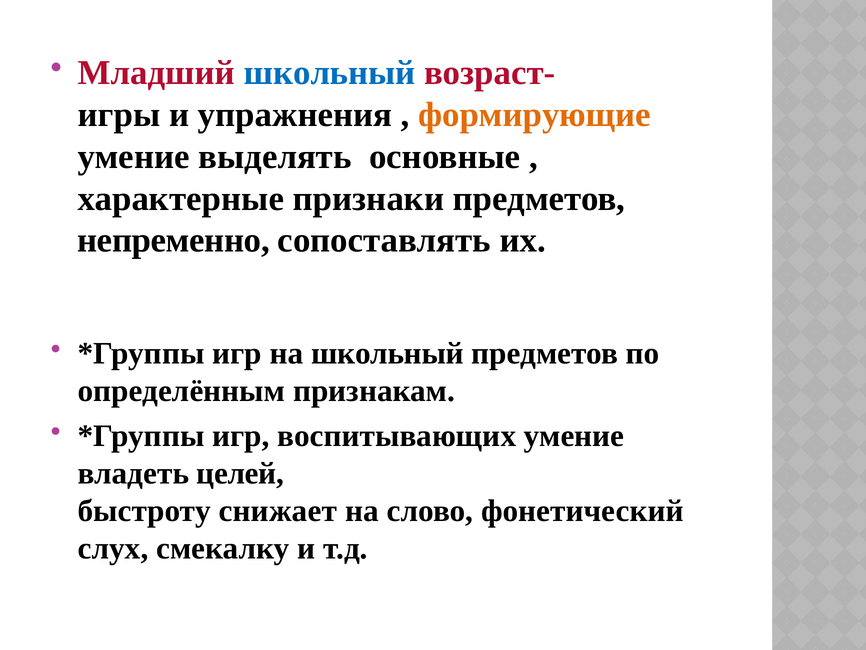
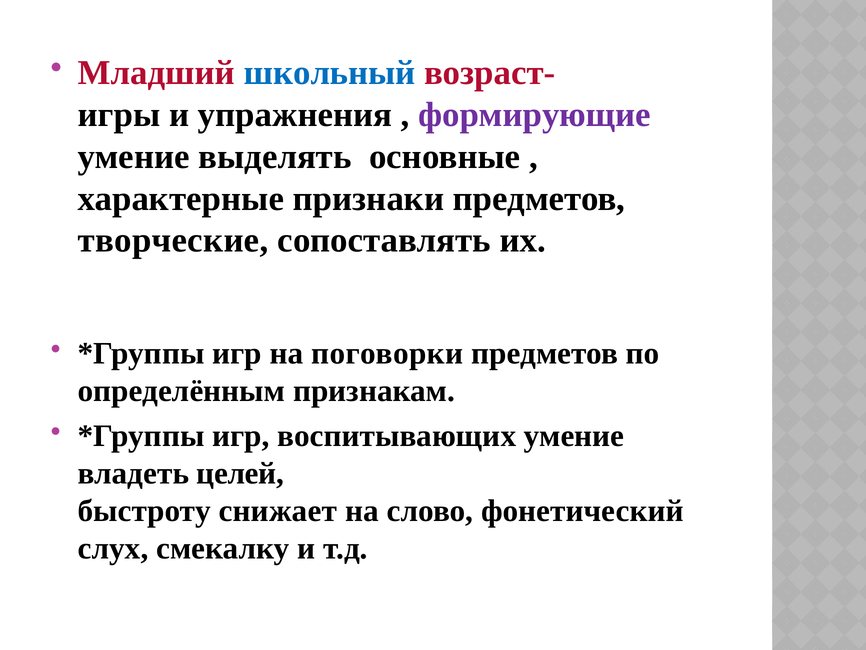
формирующие colour: orange -> purple (535, 115)
непременно: непременно -> творческие (173, 240)
на школьный: школьный -> поговорки (387, 353)
